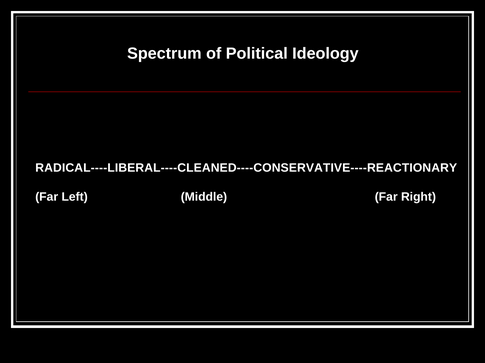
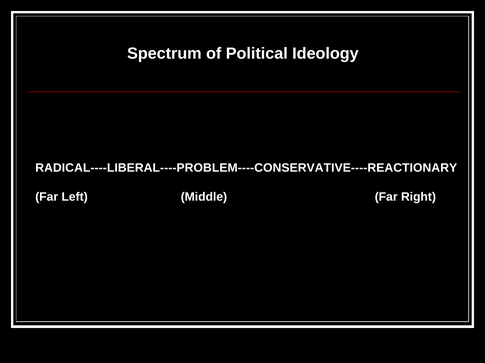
RADICAL----LIBERAL----CLEANED----CONSERVATIVE----REACTIONARY: RADICAL----LIBERAL----CLEANED----CONSERVATIVE----REACTIONARY -> RADICAL----LIBERAL----PROBLEM----CONSERVATIVE----REACTIONARY (246, 168)
